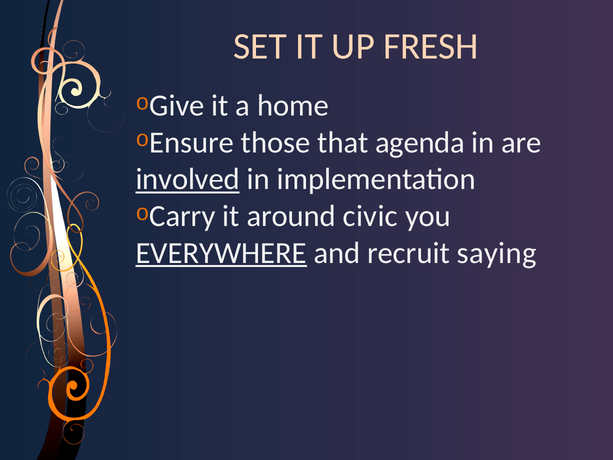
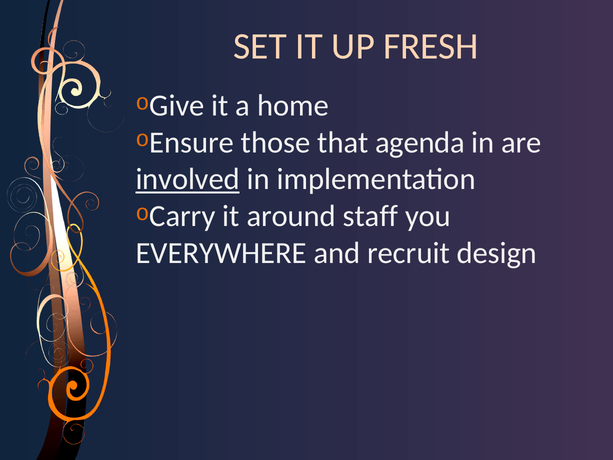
civic: civic -> staff (371, 216)
EVERYWHERE underline: present -> none (221, 253)
saying: saying -> design (497, 253)
